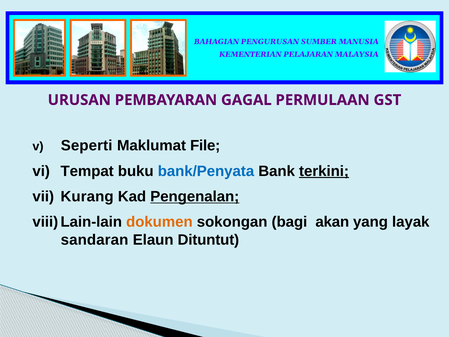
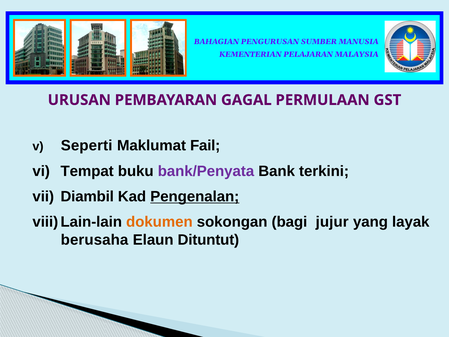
File: File -> Fail (205, 146)
bank/Penyata colour: blue -> purple (206, 171)
terkini underline: present -> none (324, 171)
Kurang: Kurang -> Diambil (87, 196)
akan: akan -> jujur (332, 222)
sandaran: sandaran -> berusaha (95, 240)
